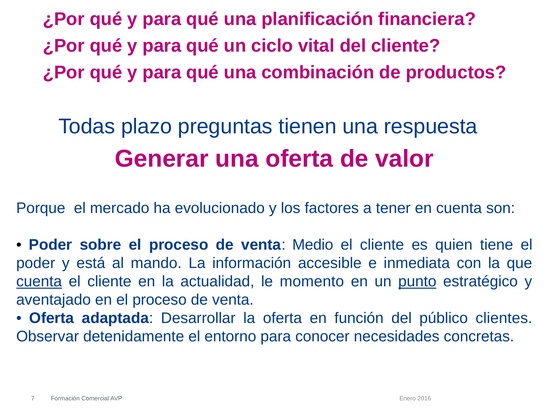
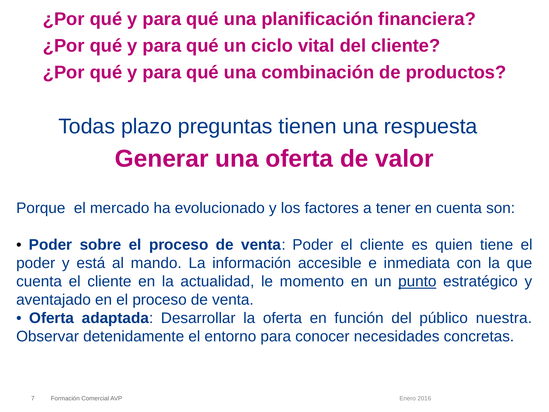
venta Medio: Medio -> Poder (313, 245)
cuenta underline: present -> none (39, 281)
clientes: clientes -> nuestra (504, 318)
